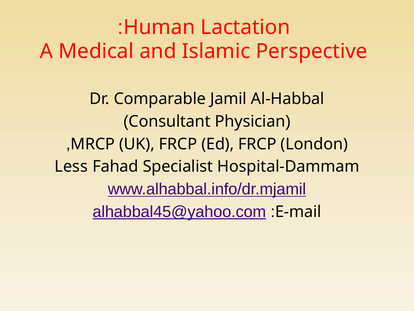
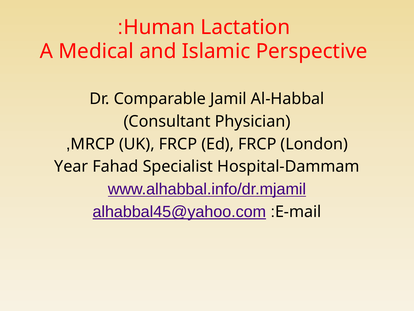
Less: Less -> Year (71, 166)
